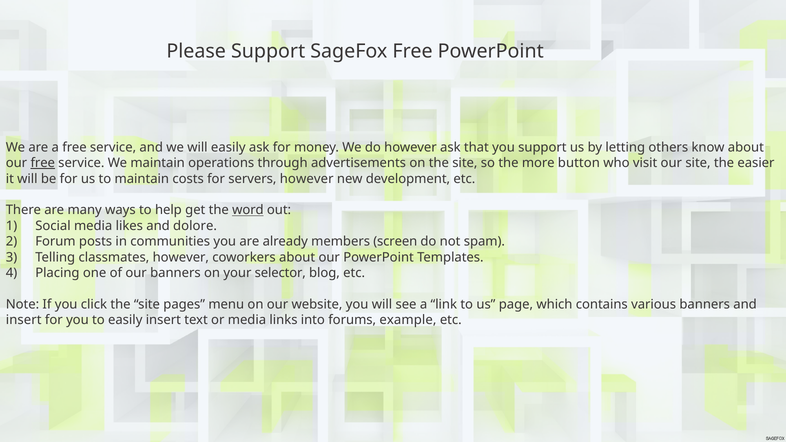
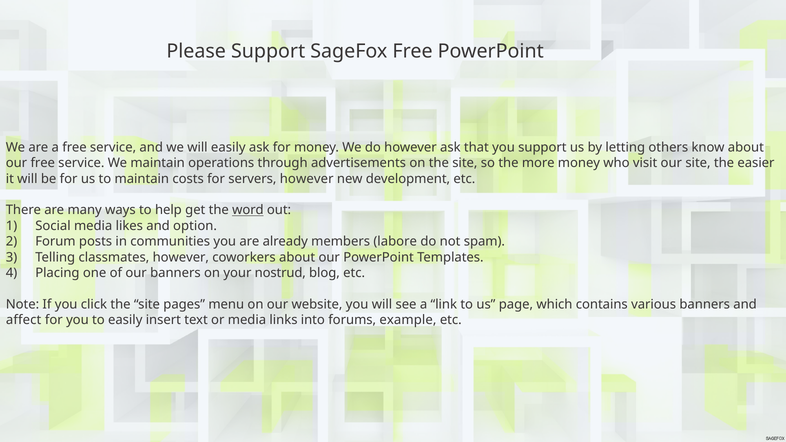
free underline: present -> none (43, 163)
more button: button -> money (579, 163)
dolore: dolore -> option (195, 226)
screen: screen -> labore (395, 242)
selector: selector -> nostrud (280, 273)
insert: insert -> affect (24, 320)
